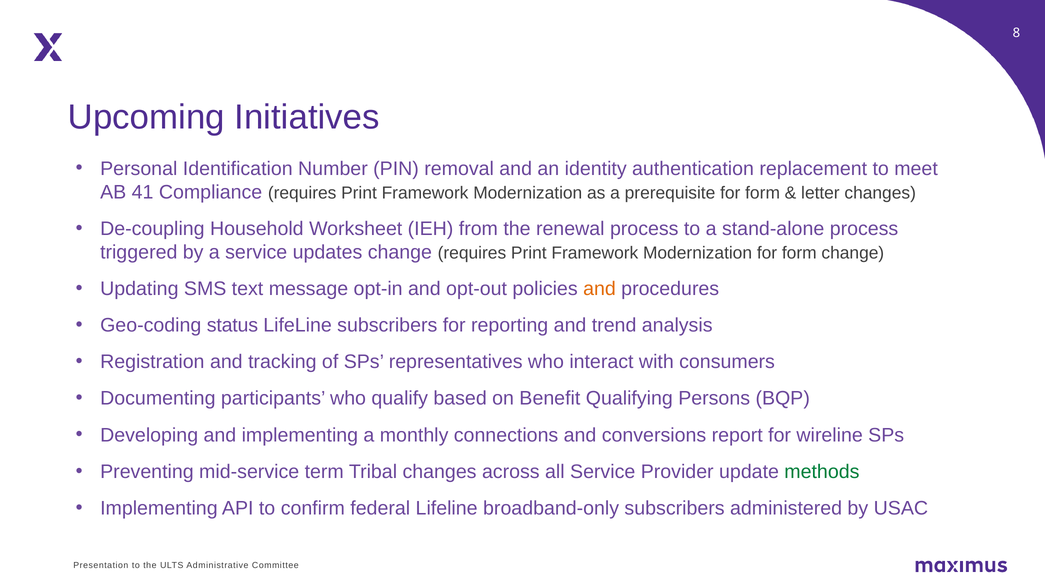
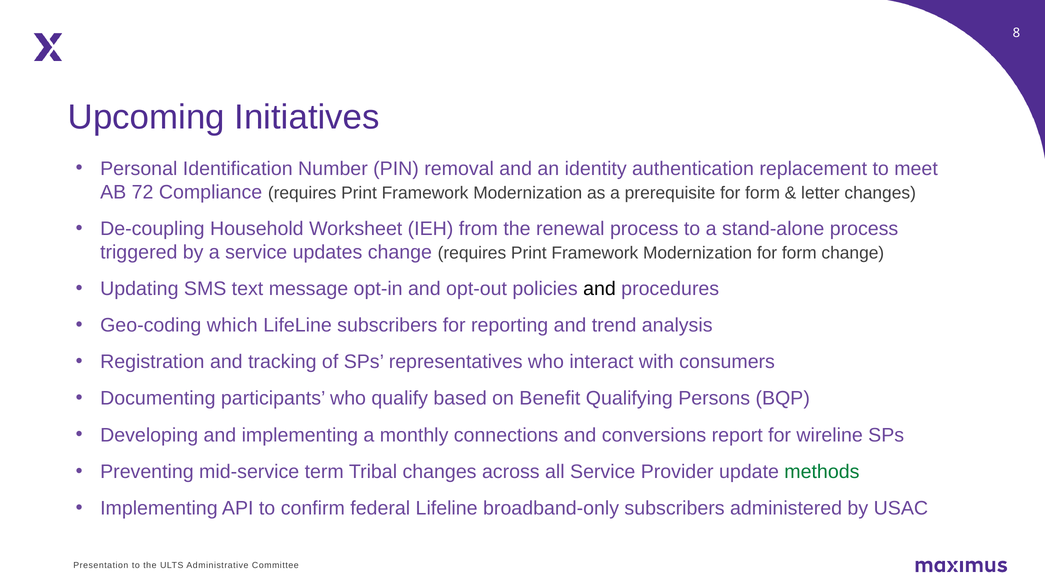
41: 41 -> 72 (143, 192)
and colour: orange -> black (600, 289)
status: status -> which (232, 325)
